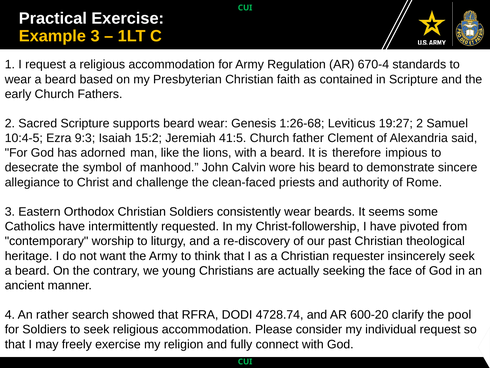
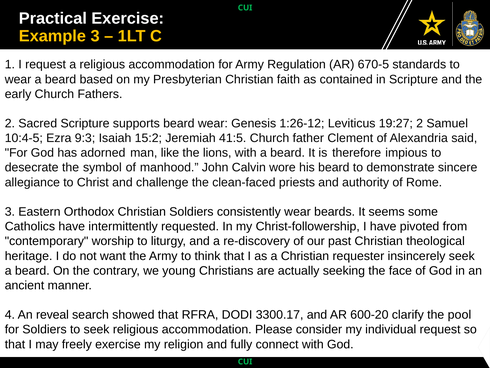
670-4: 670-4 -> 670-5 (373, 64)
1:26-68: 1:26-68 -> 1:26-12 (302, 123)
rather: rather -> reveal (52, 314)
4728.74: 4728.74 -> 3300.17 (280, 314)
